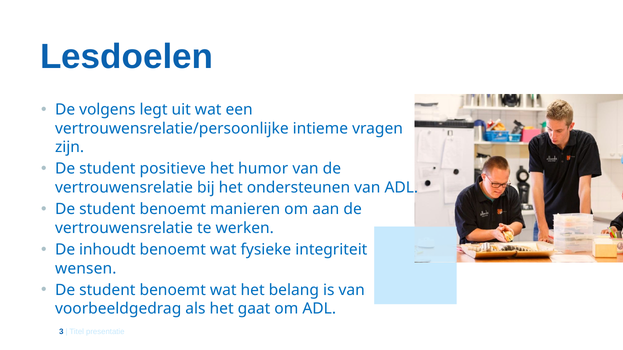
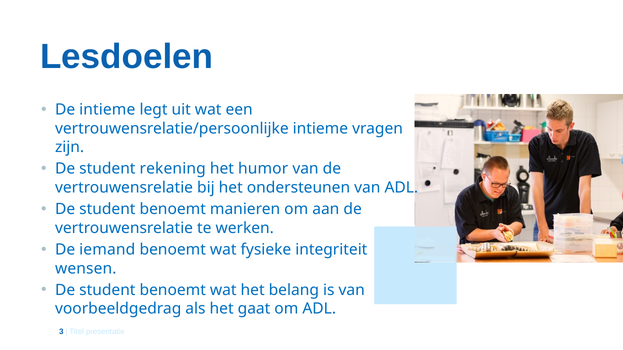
De volgens: volgens -> intieme (107, 110)
positieve: positieve -> rekening (173, 169)
inhoudt: inhoudt -> iemand (107, 250)
